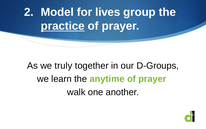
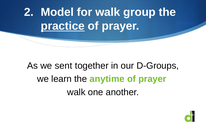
for lives: lives -> walk (108, 12)
truly: truly -> sent (63, 66)
